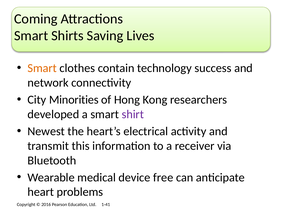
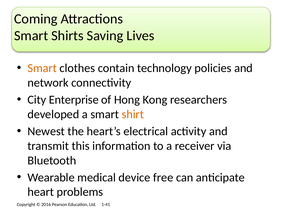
success: success -> policies (213, 68)
Minorities: Minorities -> Enterprise (74, 100)
shirt colour: purple -> orange (133, 115)
